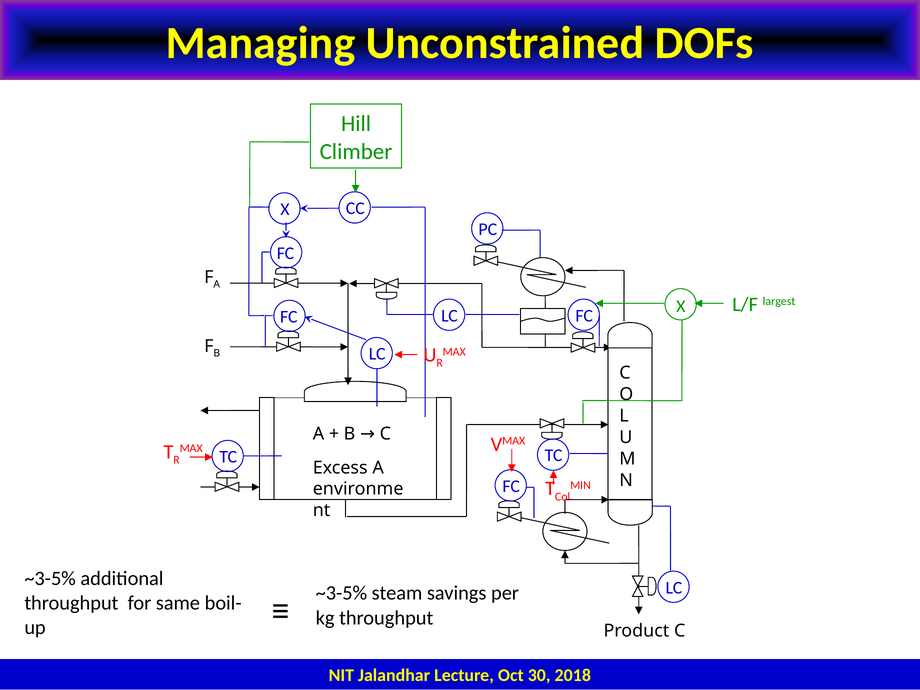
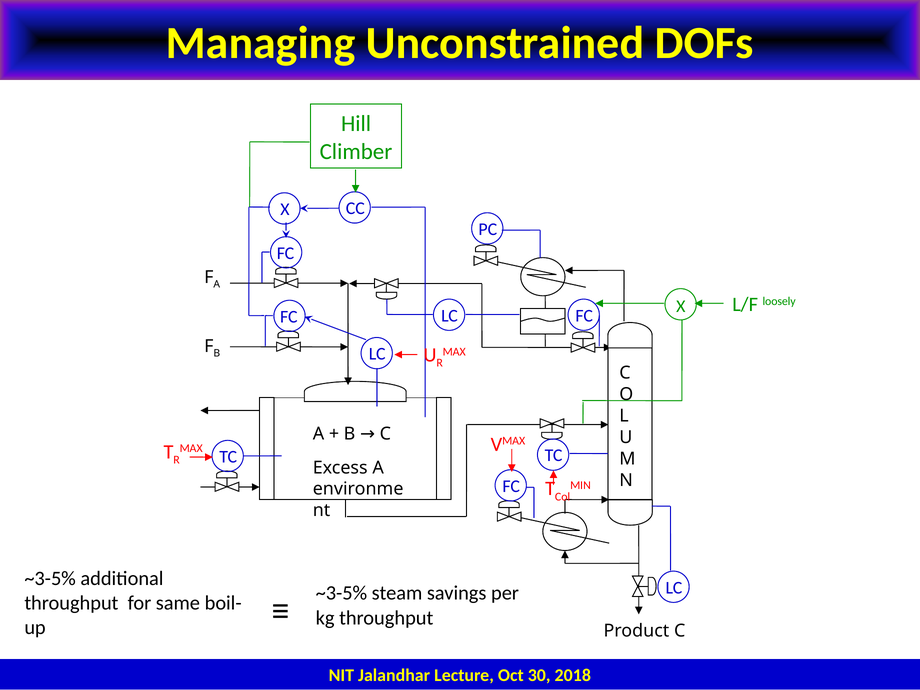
largest: largest -> loosely (779, 301)
